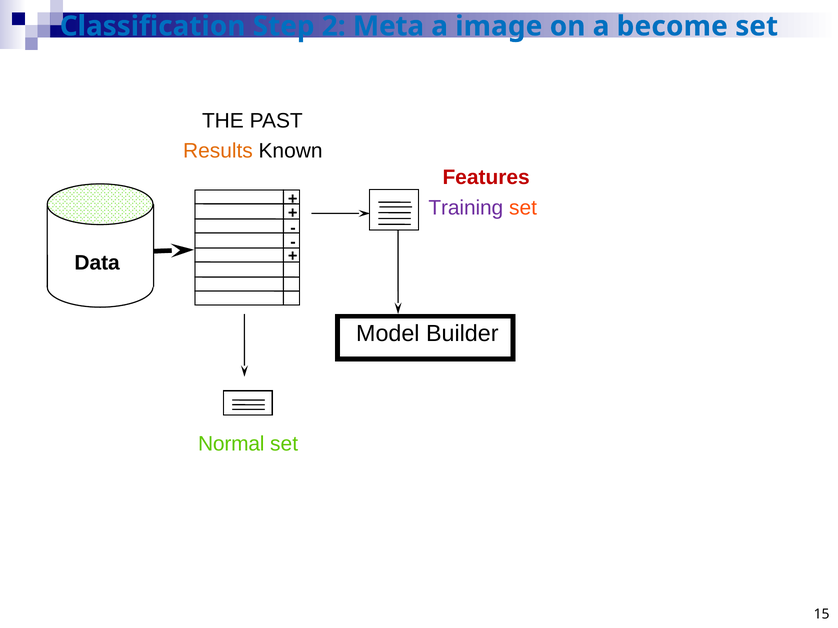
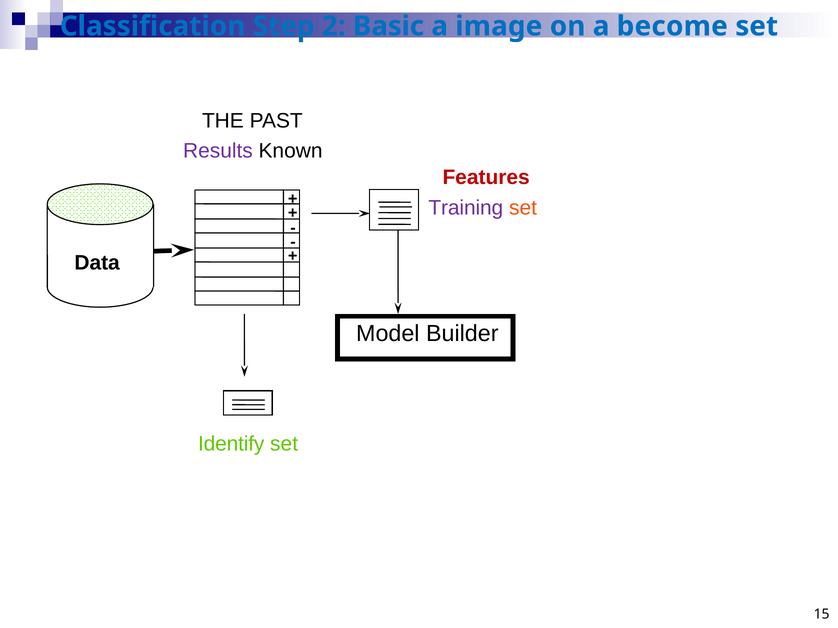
Meta: Meta -> Basic (388, 26)
Results colour: orange -> purple (218, 151)
Normal: Normal -> Identify (231, 444)
